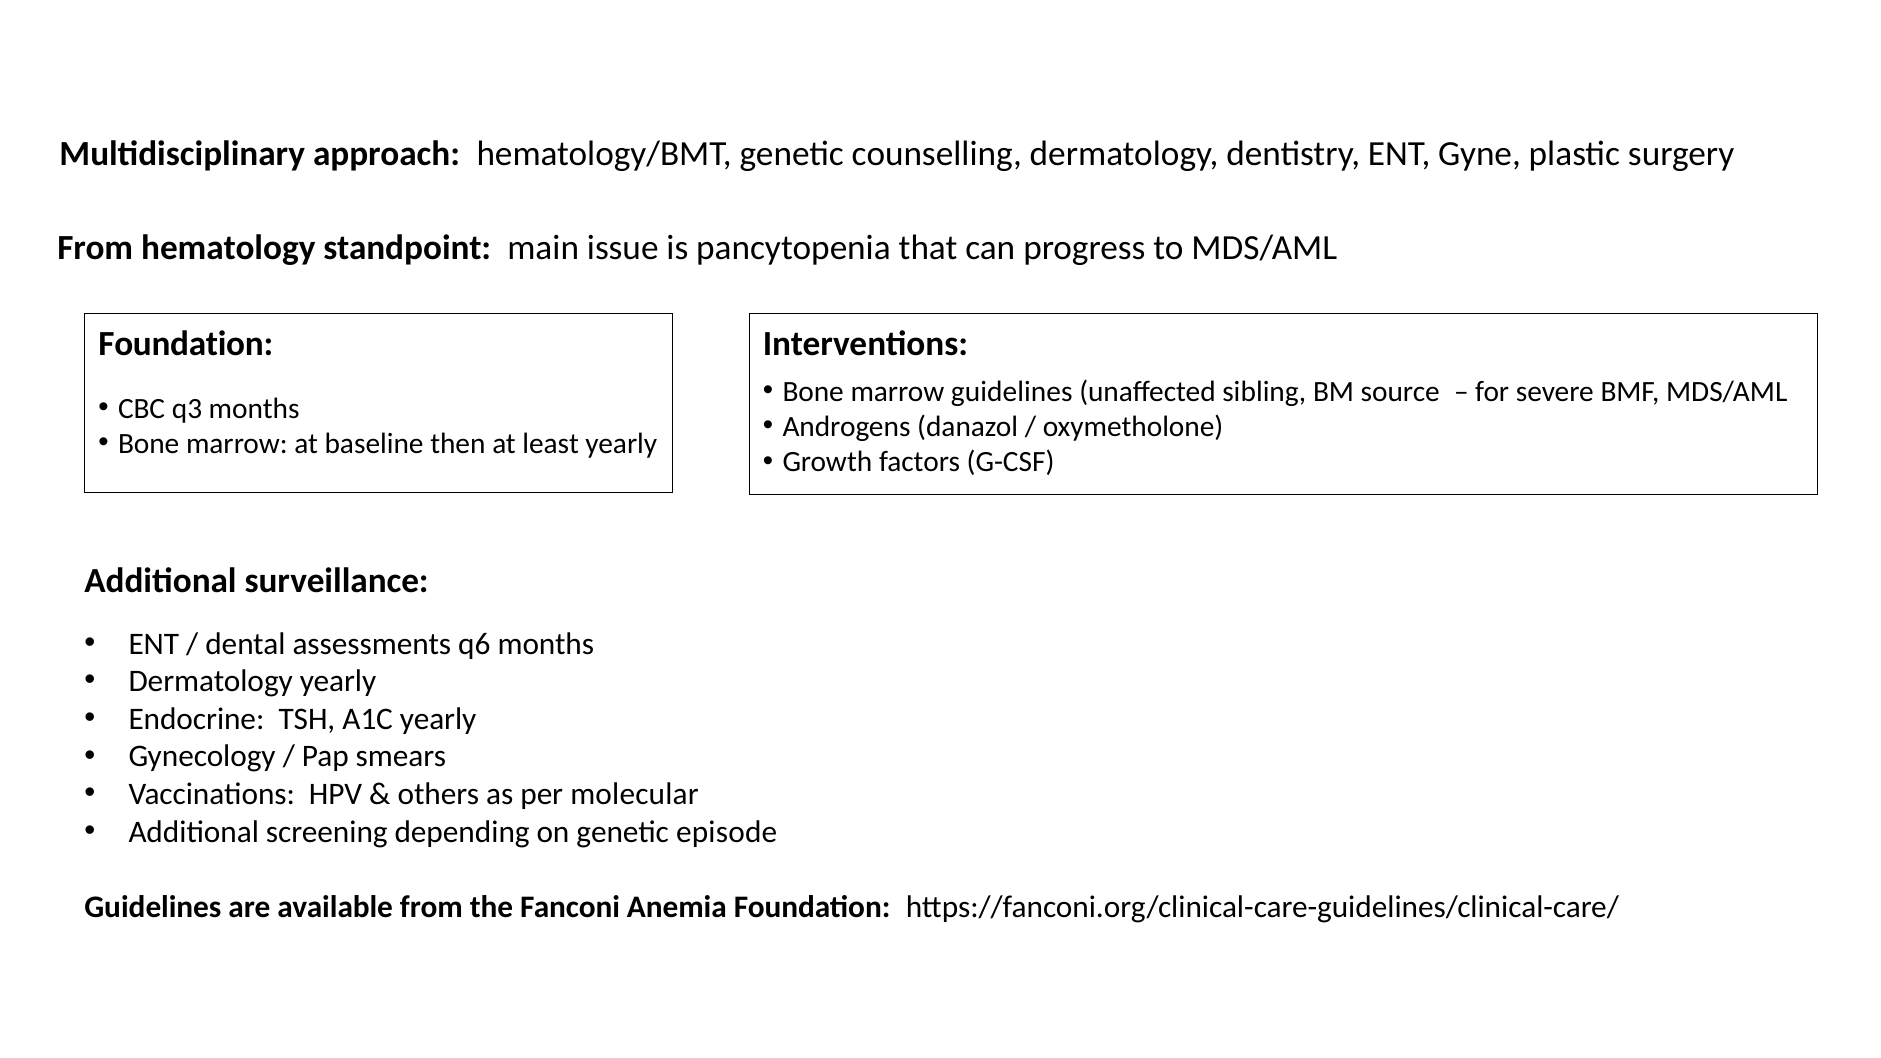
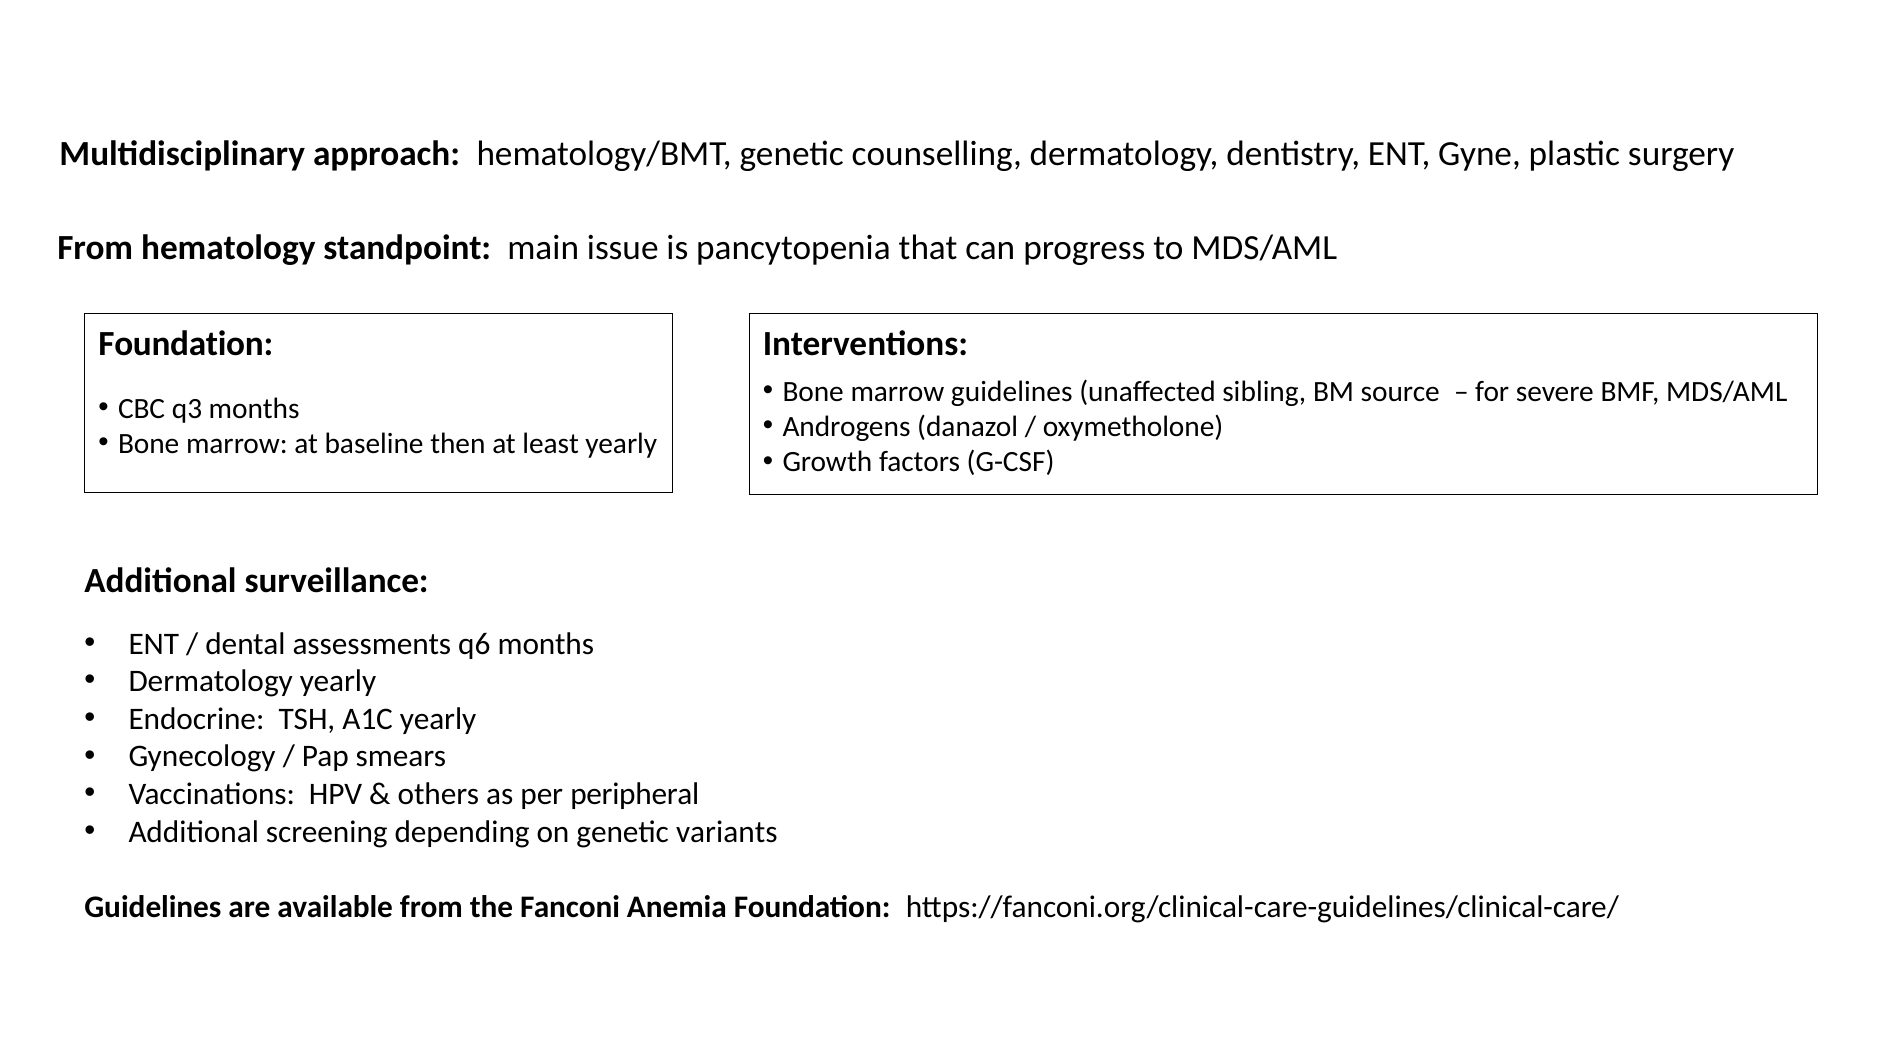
molecular: molecular -> peripheral (635, 794)
episode: episode -> variants (727, 832)
